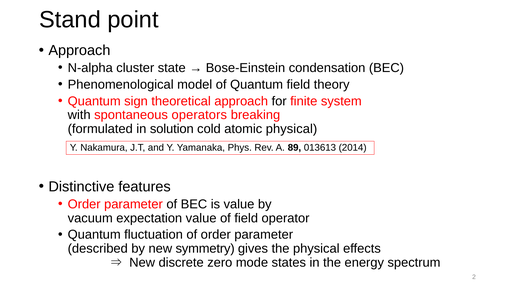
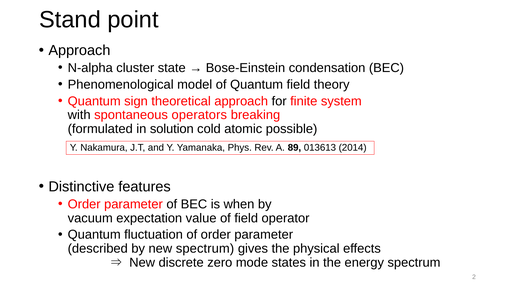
atomic physical: physical -> possible (292, 129)
is value: value -> when (239, 204)
new symmetry: symmetry -> spectrum (205, 248)
